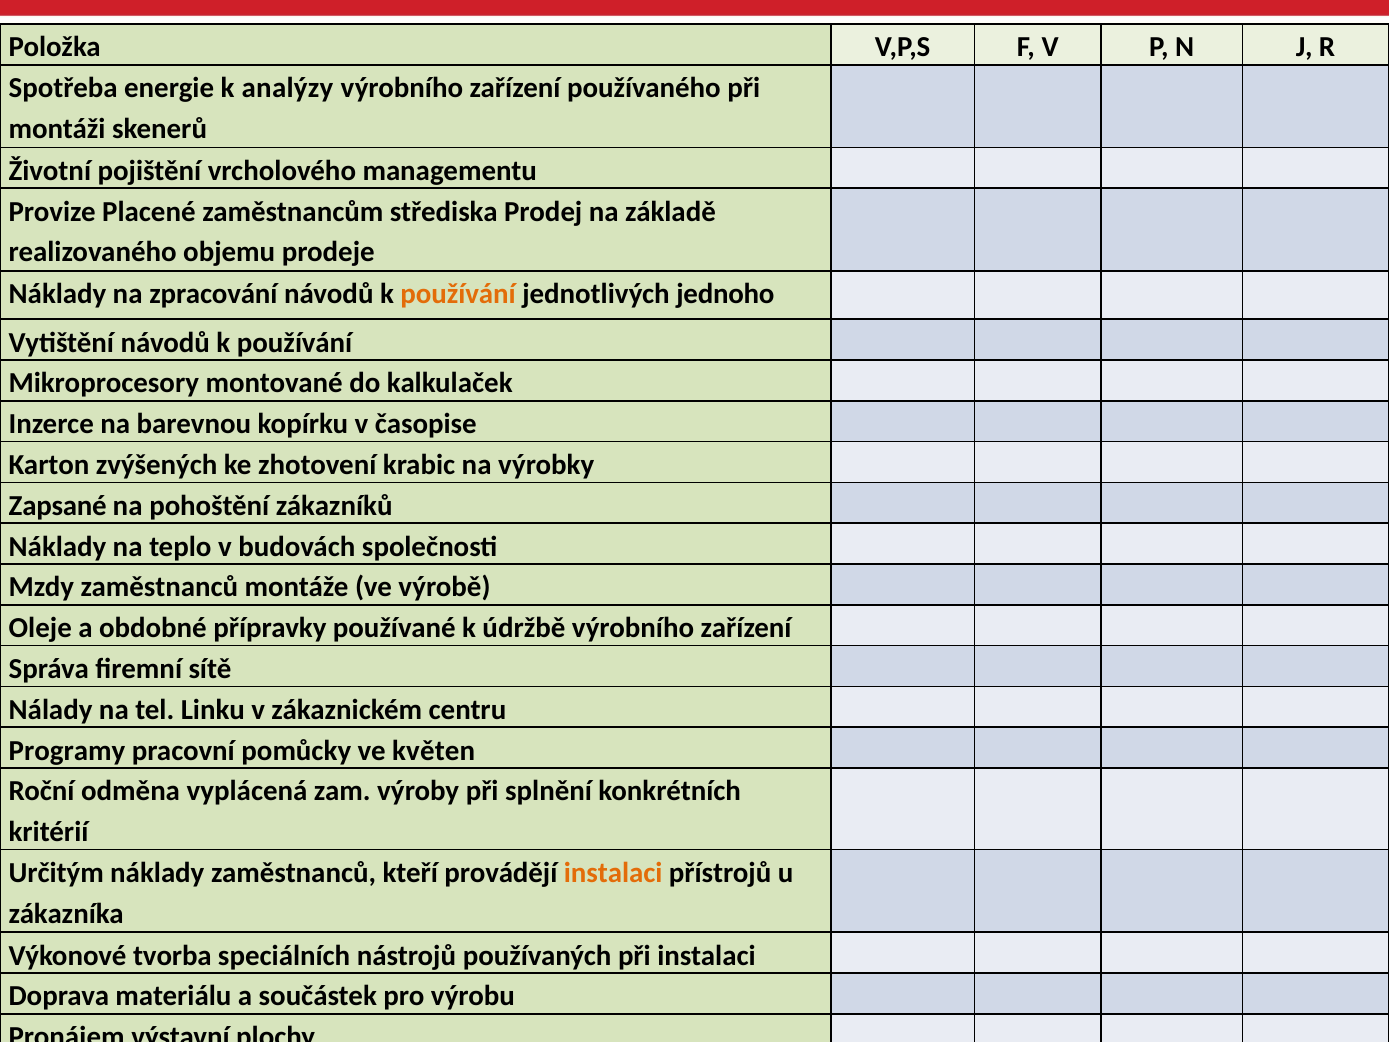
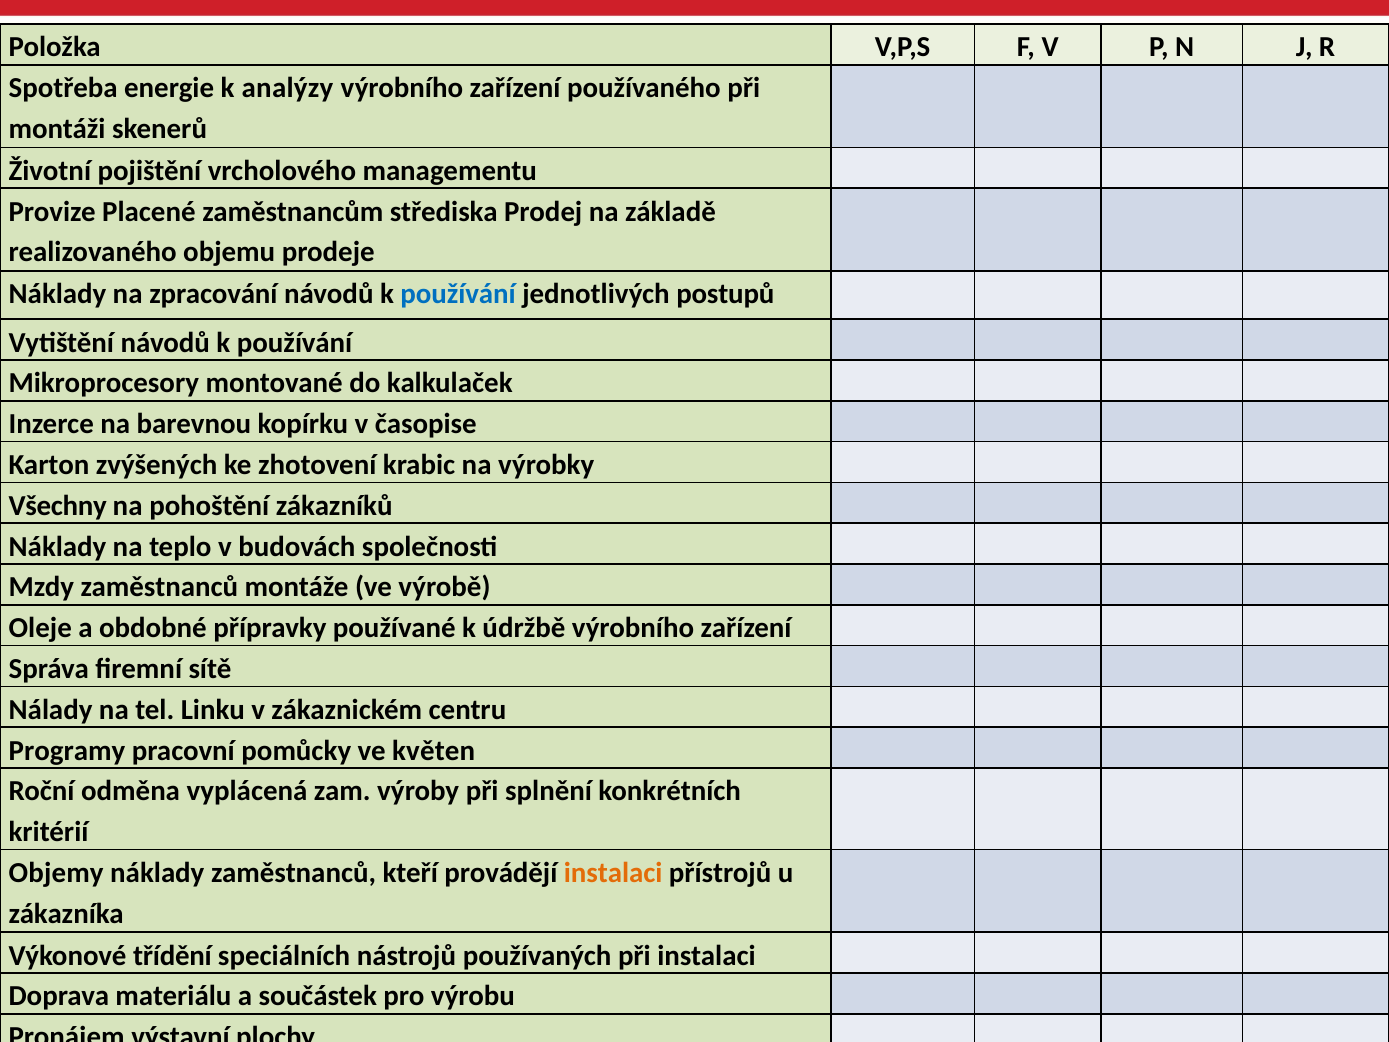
používání colour: orange -> blue (458, 294)
jednoho: jednoho -> postupů (725, 294)
Zapsané: Zapsané -> Všechny (58, 506)
Určitým: Určitým -> Objemy (56, 873)
tvorba: tvorba -> třídění (172, 955)
